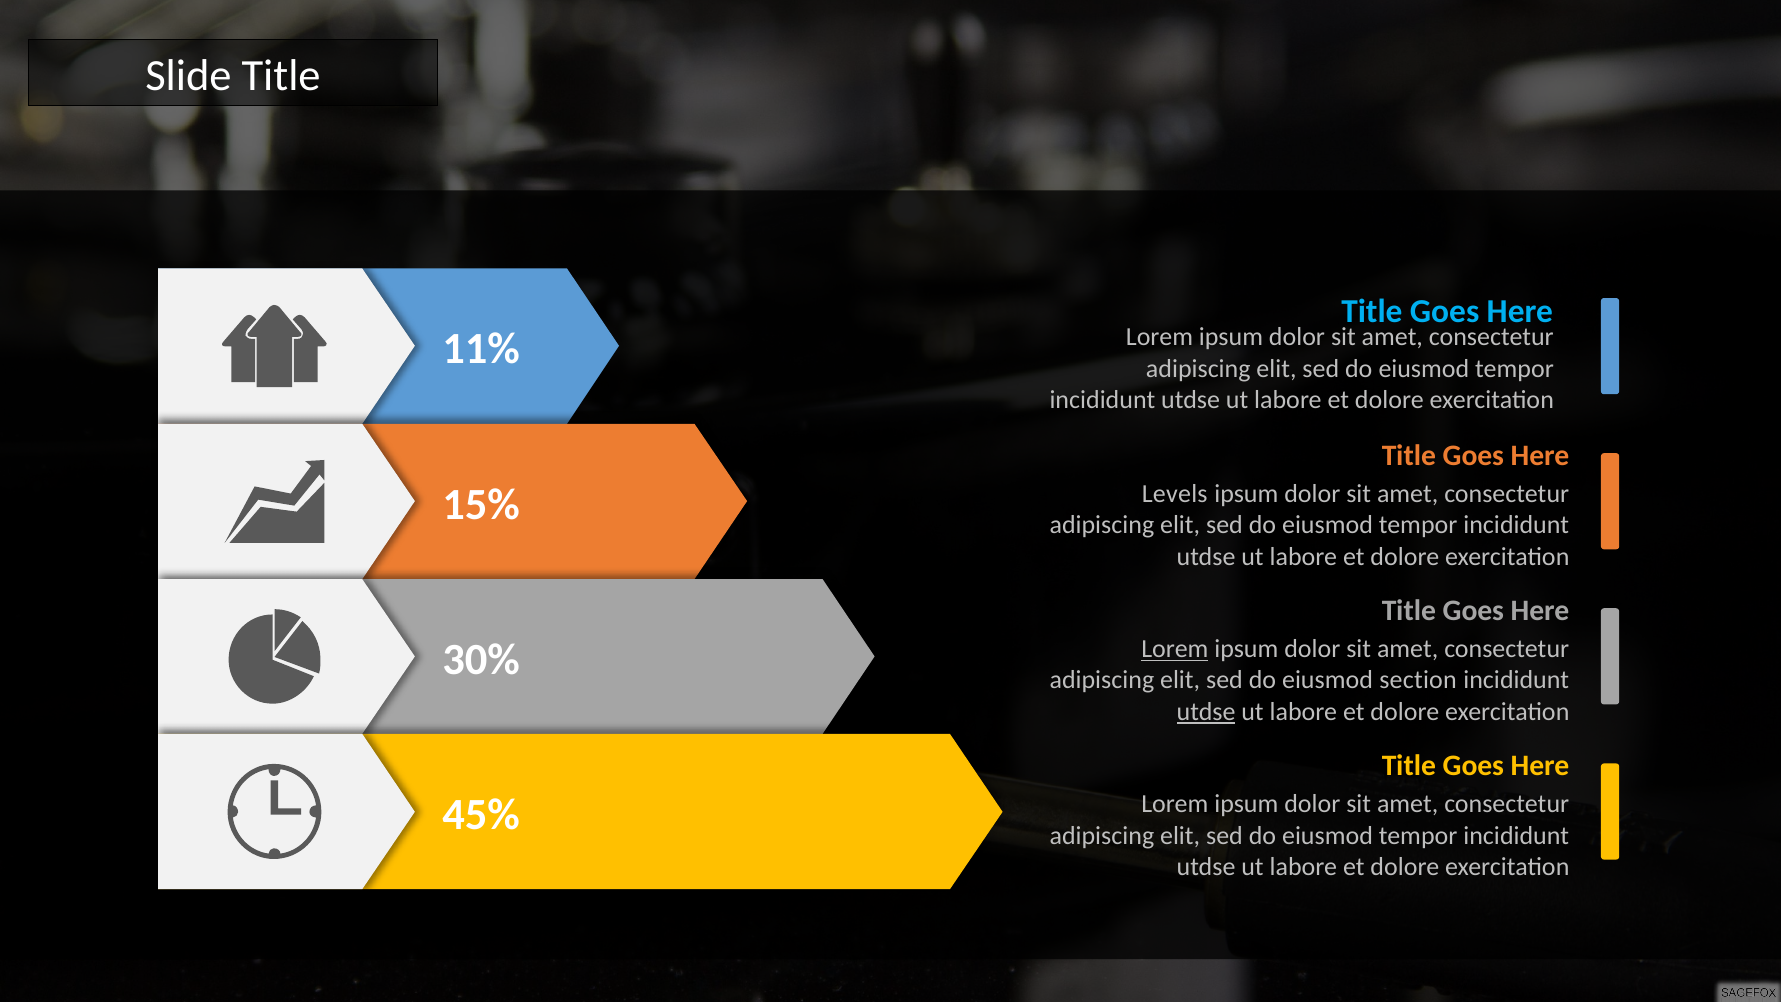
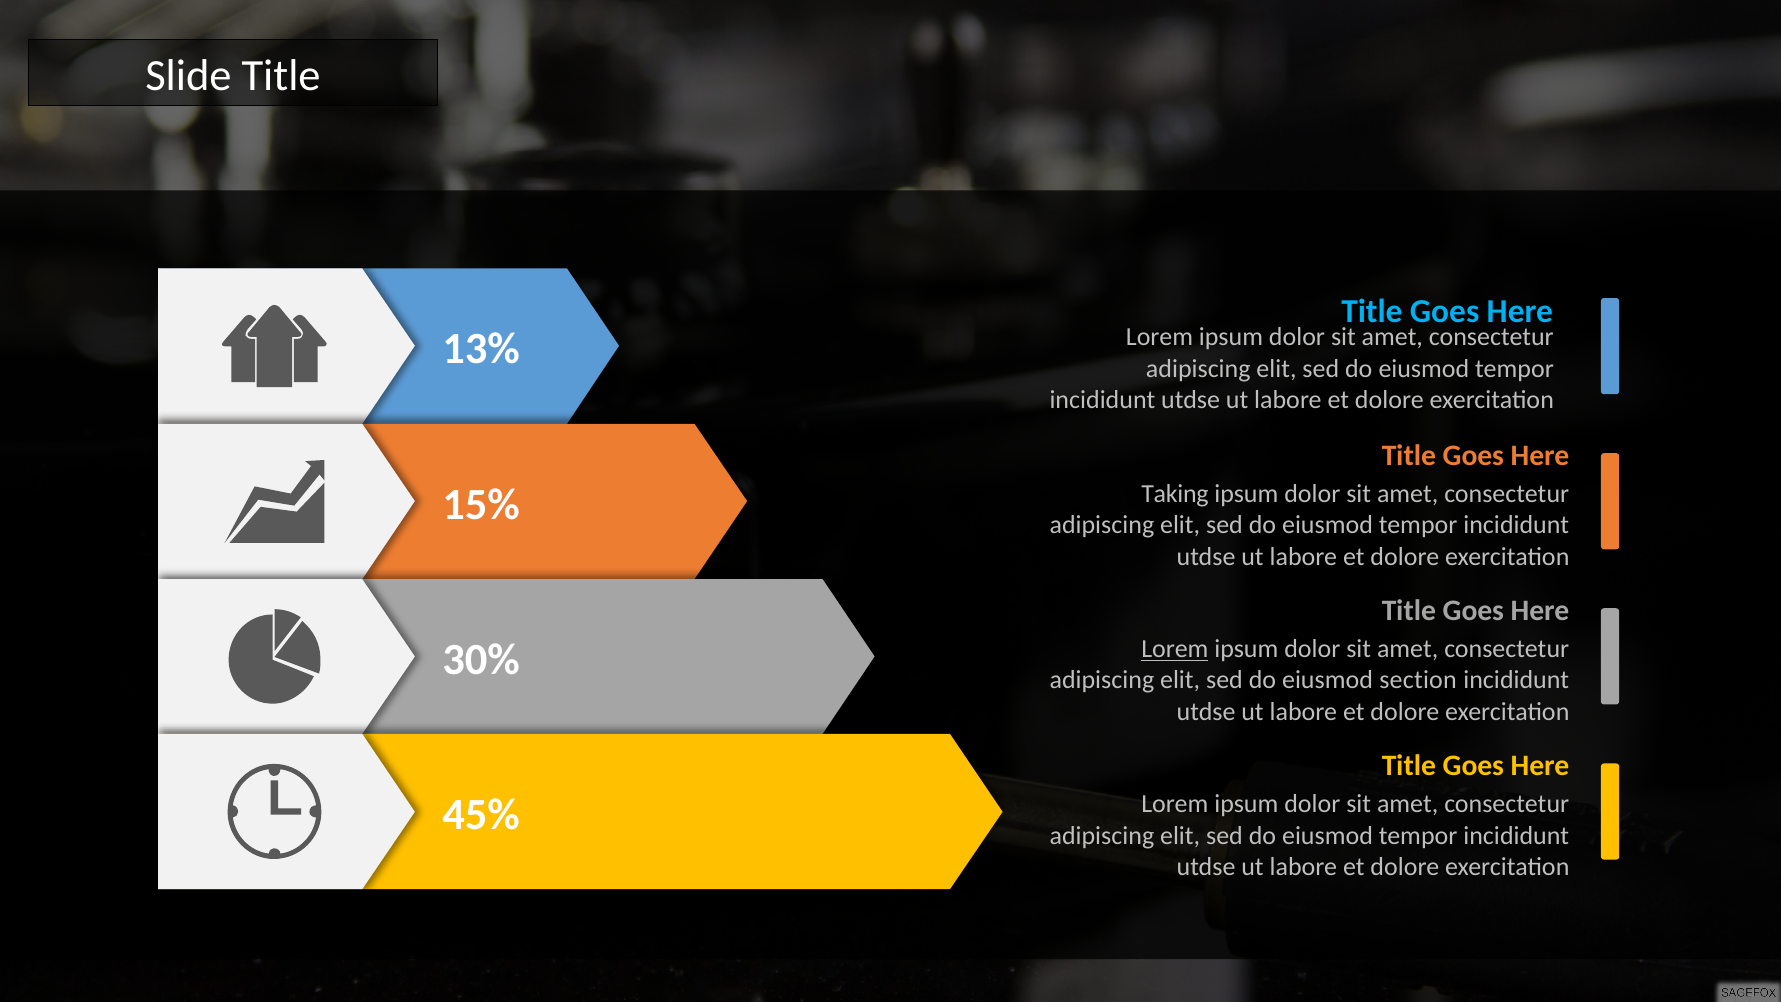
11%: 11% -> 13% (481, 349)
Levels: Levels -> Taking (1175, 494)
utdse underline: present -> none (1206, 711)
